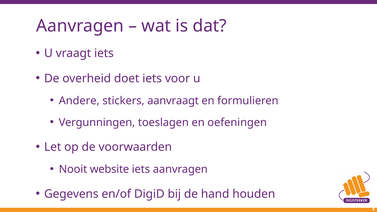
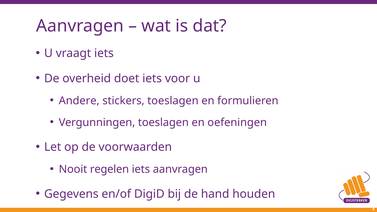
stickers aanvraagt: aanvraagt -> toeslagen (173, 101)
website: website -> regelen (110, 169)
